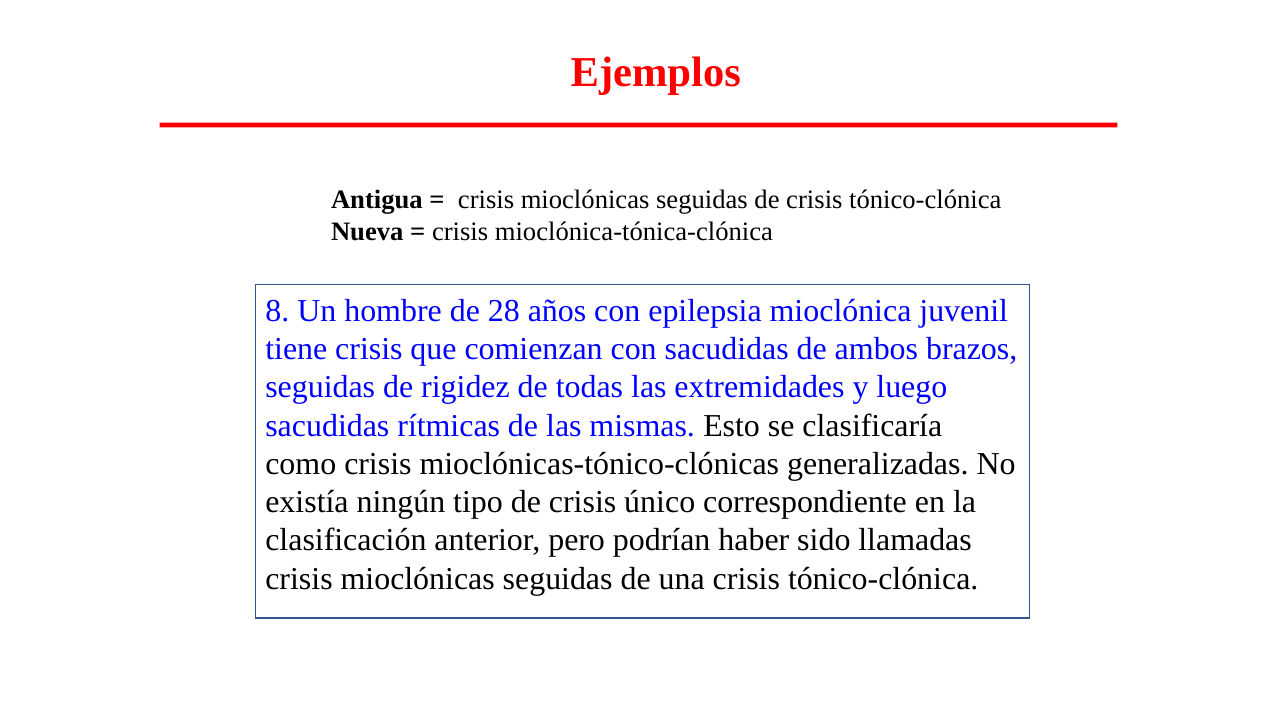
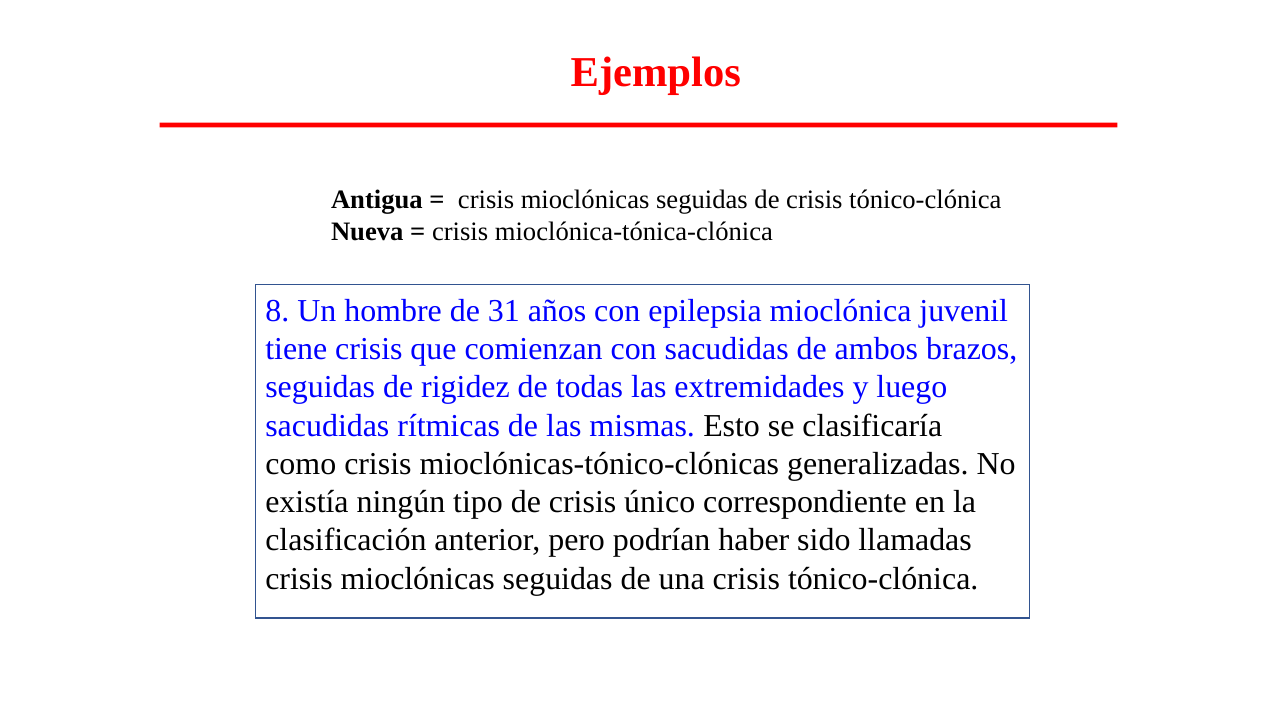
28: 28 -> 31 (504, 311)
